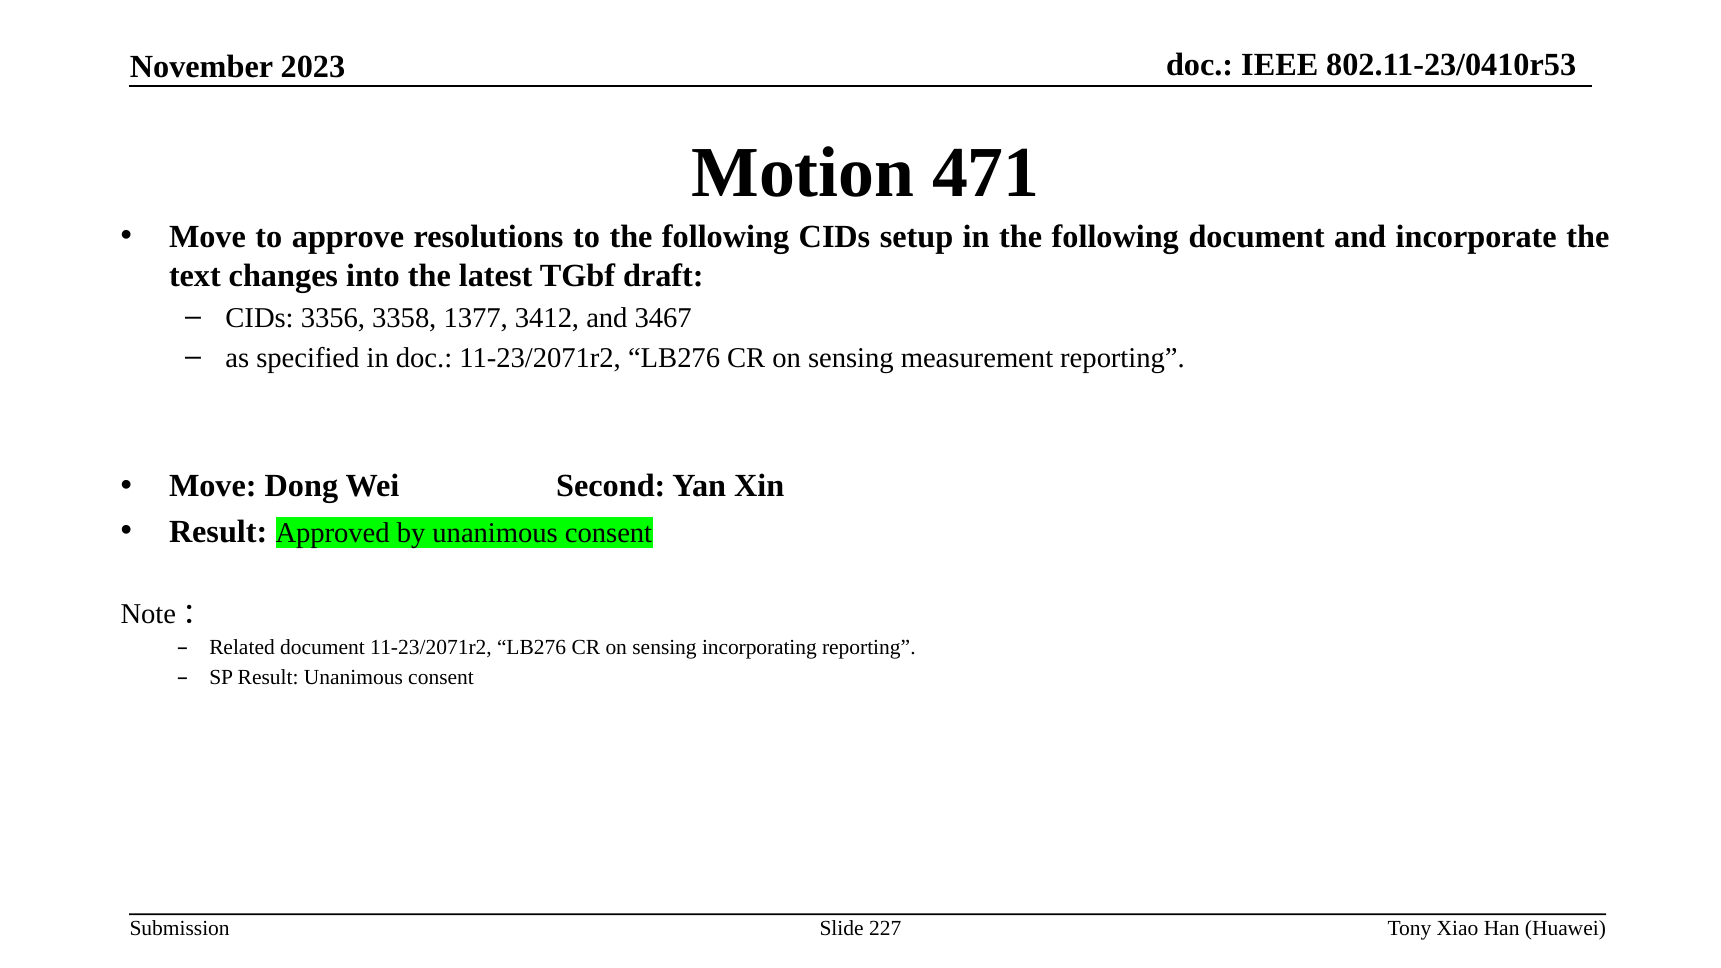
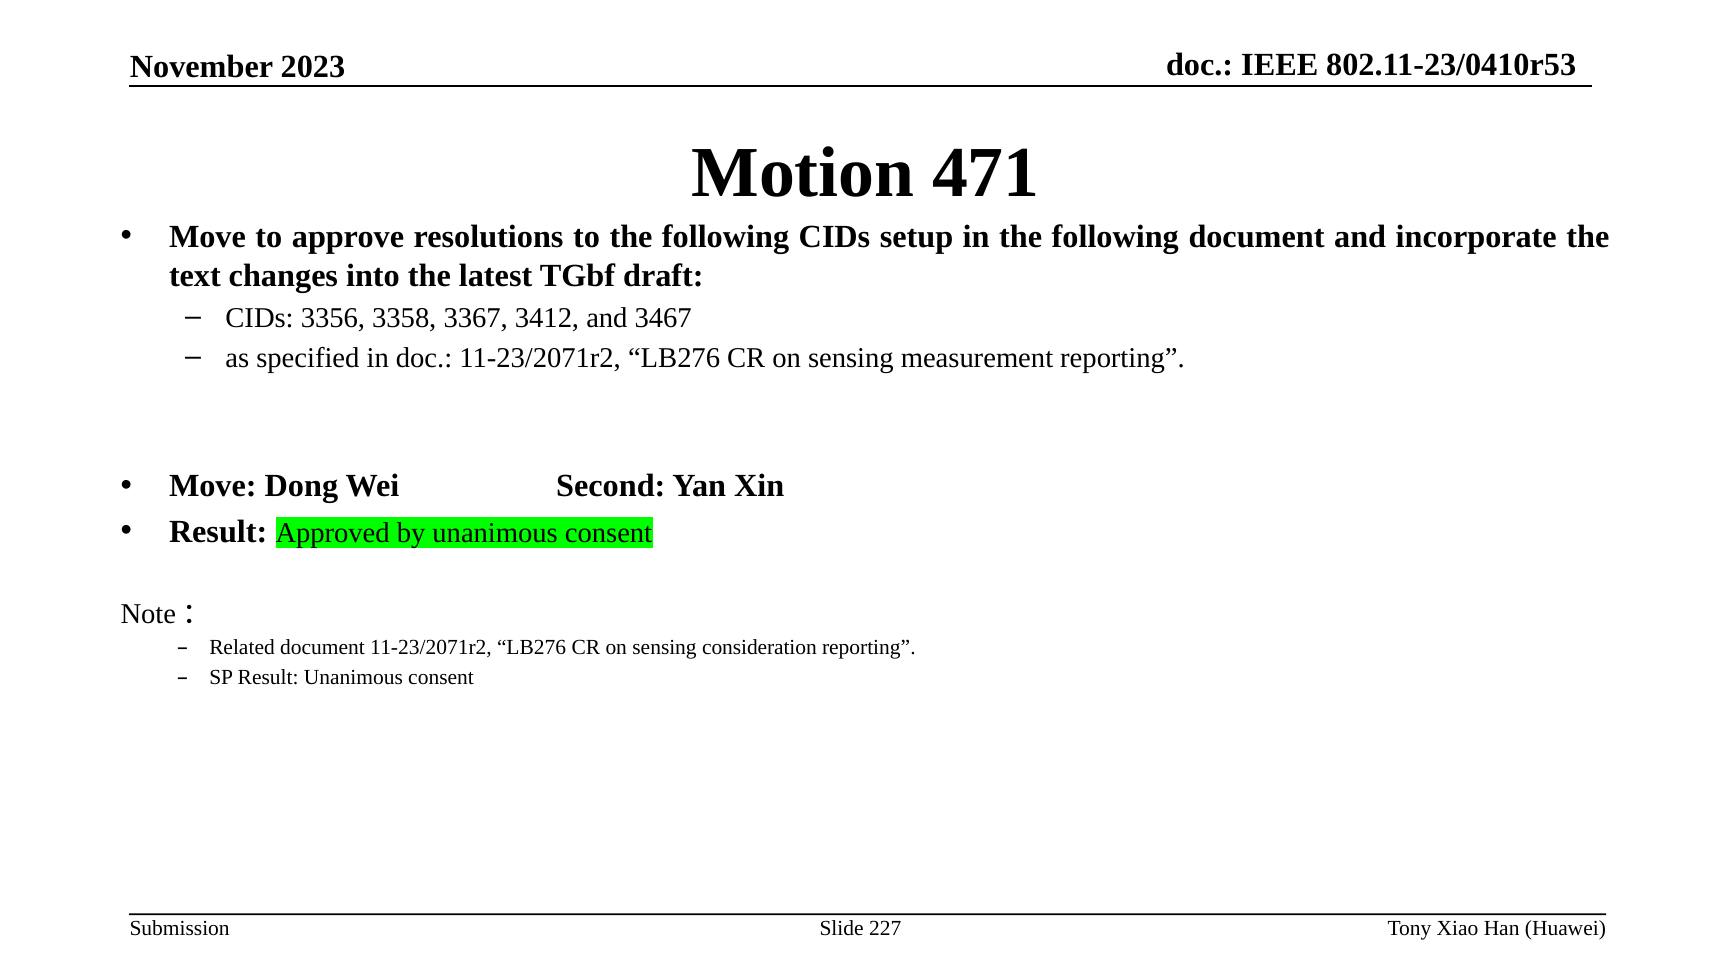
1377: 1377 -> 3367 (476, 318)
incorporating: incorporating -> consideration (759, 648)
